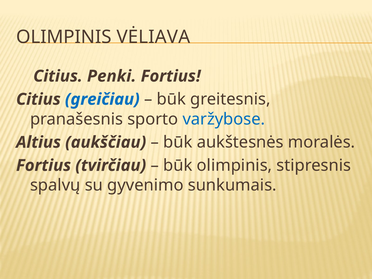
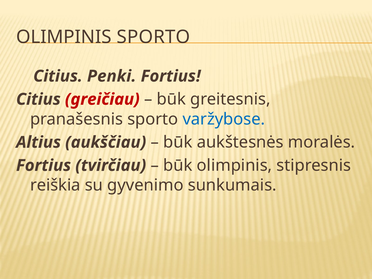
OLIMPINIS VĖLIAVA: VĖLIAVA -> SPORTO (153, 37)
greičiau colour: blue -> red (102, 99)
spalvų: spalvų -> reiškia (55, 185)
